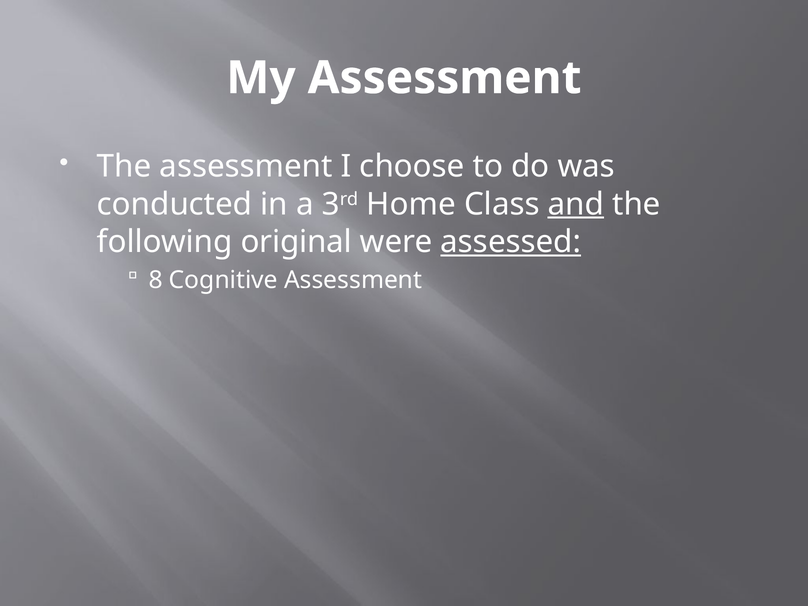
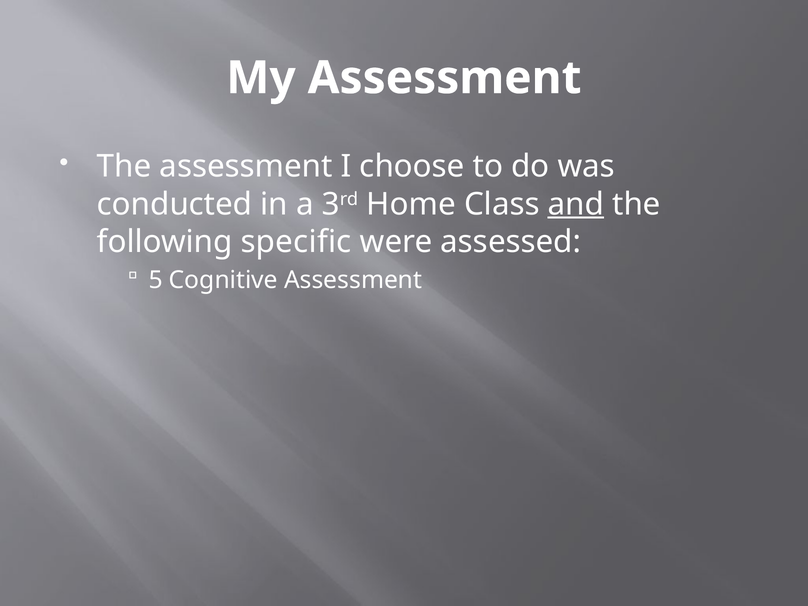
original: original -> specific (296, 242)
assessed underline: present -> none (511, 242)
8: 8 -> 5 (156, 280)
